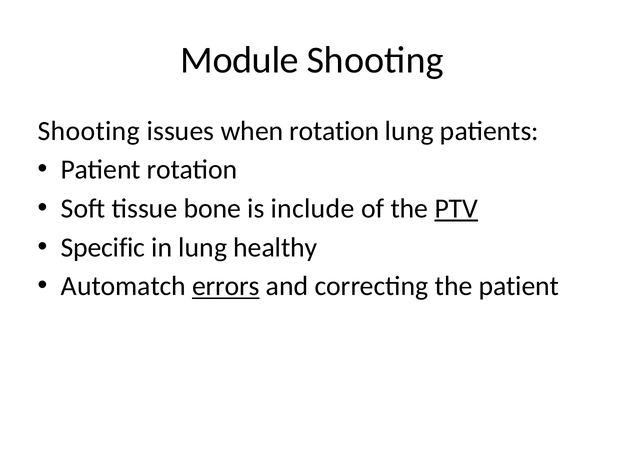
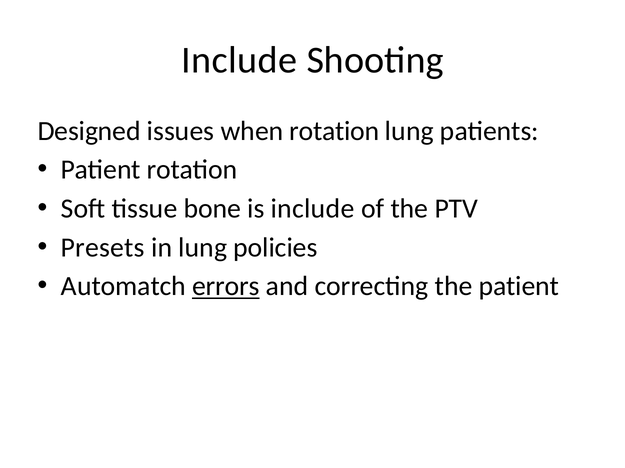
Module: Module -> Include (239, 61)
Shooting: Shooting -> Designed (89, 131)
PTV underline: present -> none (456, 209)
Specific: Specific -> Presets (103, 248)
healthy: healthy -> policies (275, 248)
